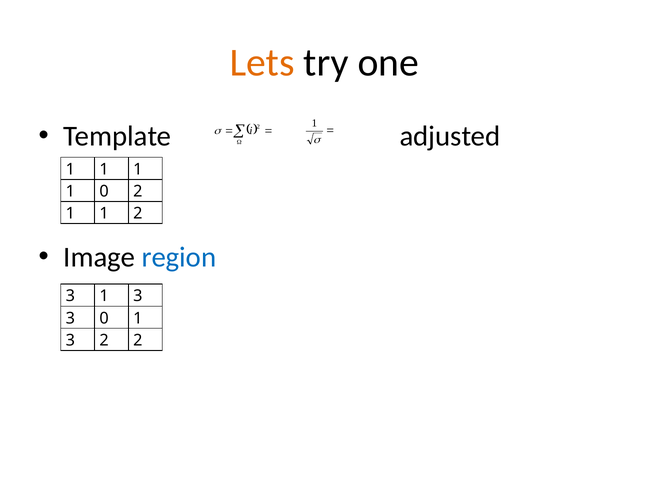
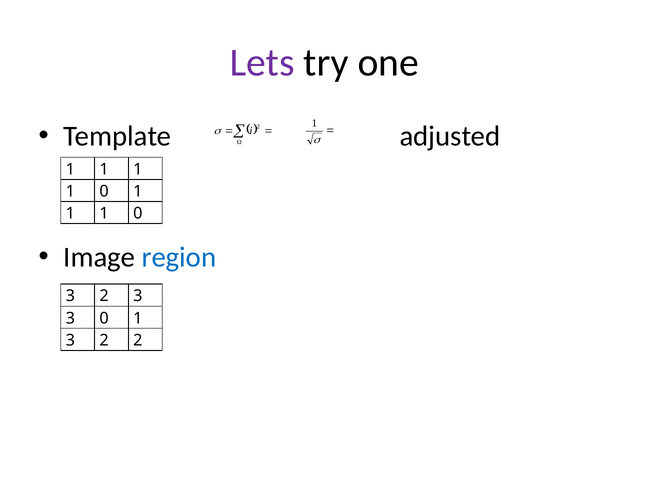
Lets colour: orange -> purple (262, 63)
1 0 2: 2 -> 1 (138, 191)
2: 2 -> 0 (138, 213)
1: 1 -> 2 (104, 296)
